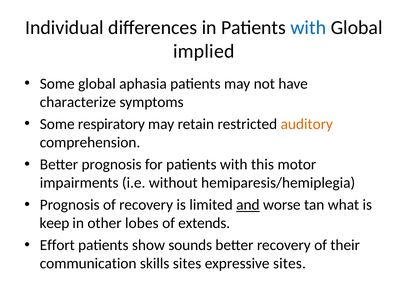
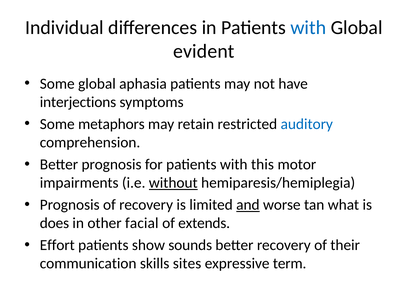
implied: implied -> evident (204, 51)
characterize: characterize -> interjections (78, 102)
respiratory: respiratory -> metaphors (111, 124)
auditory colour: orange -> blue (307, 124)
without underline: none -> present (173, 183)
keep: keep -> does (54, 223)
lobes: lobes -> facial (142, 223)
expressive sites: sites -> term (290, 264)
